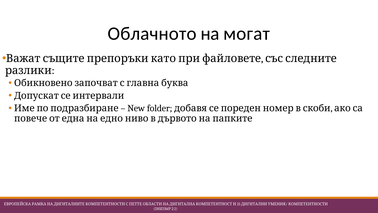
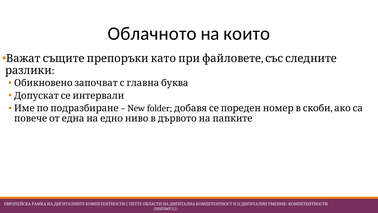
могат: могат -> които (247, 33)
